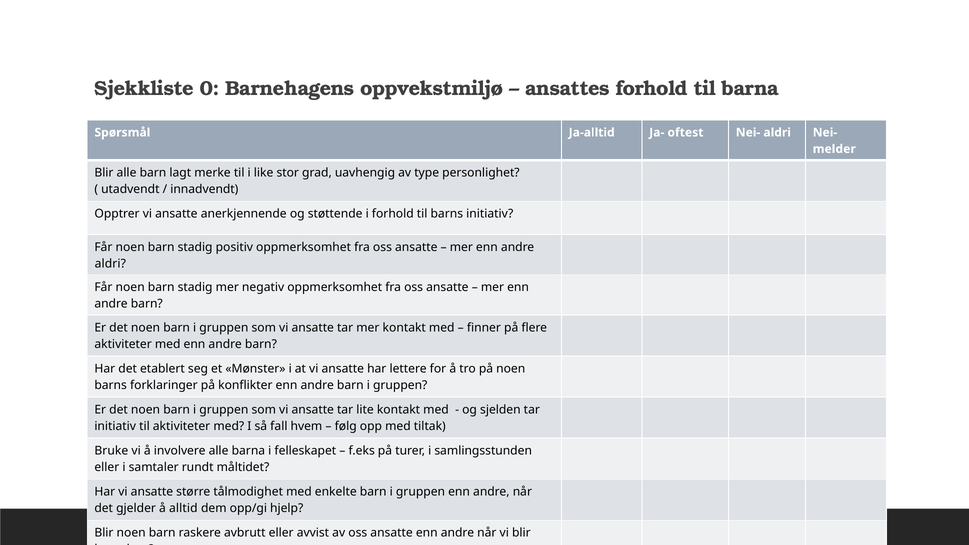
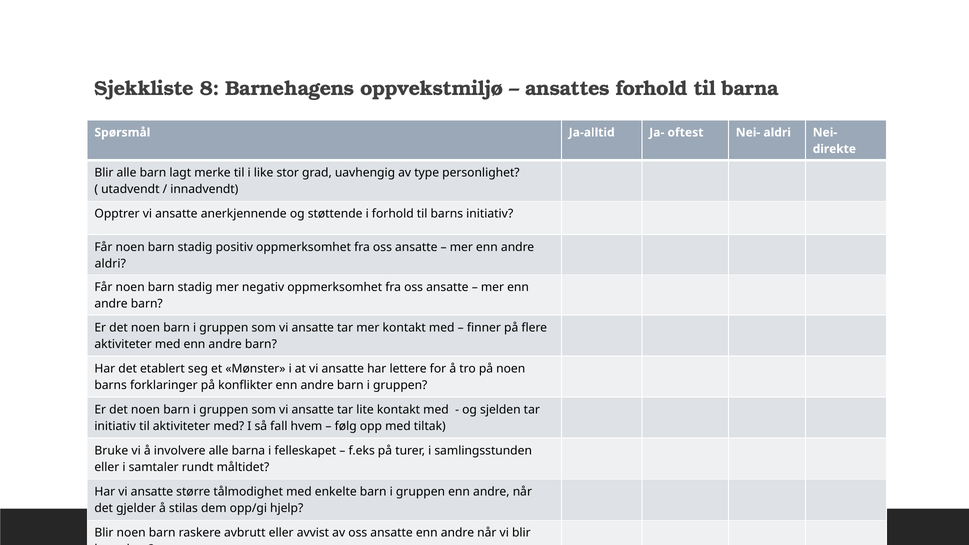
0: 0 -> 8 (210, 89)
melder: melder -> direkte (834, 149)
alltid: alltid -> stilas (183, 508)
